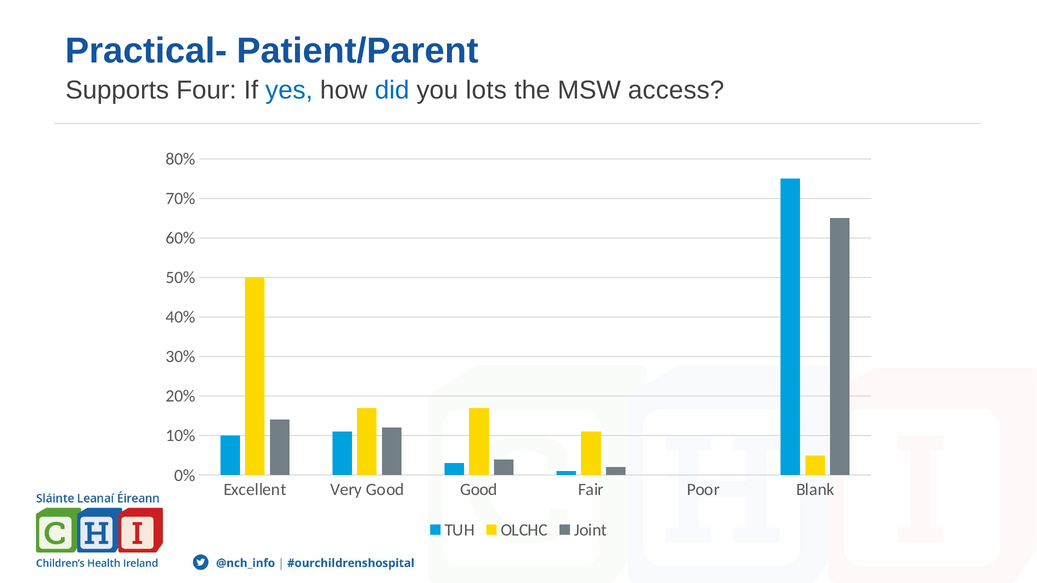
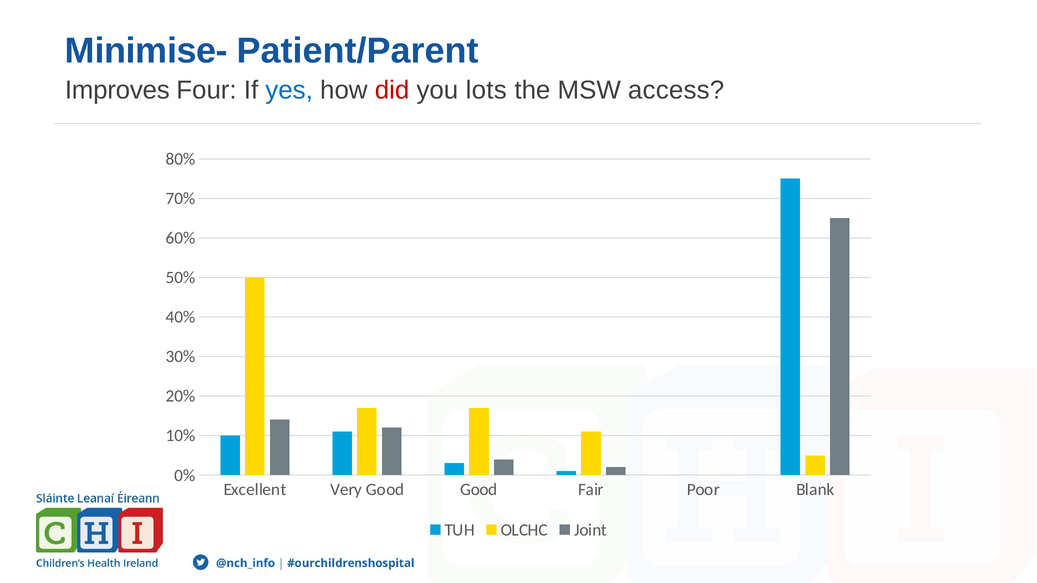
Practical-: Practical- -> Minimise- (146, 51)
Supports: Supports -> Improves (117, 90)
did colour: blue -> red (392, 90)
